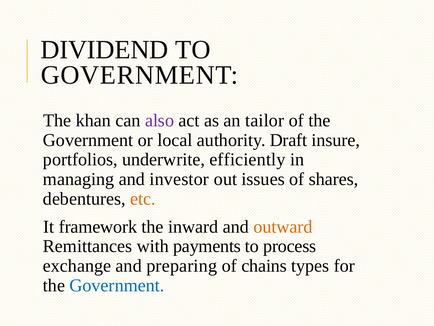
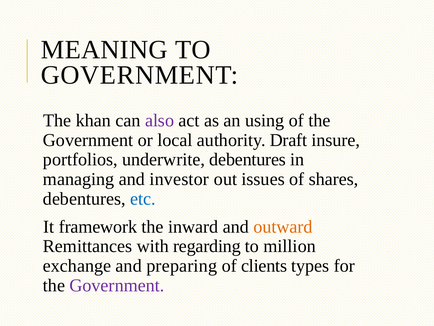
DIVIDEND: DIVIDEND -> MEANING (104, 50)
tailor: tailor -> using (265, 120)
underwrite efficiently: efficiently -> debentures (248, 159)
etc colour: orange -> blue (143, 198)
payments: payments -> regarding (207, 246)
process: process -> million (290, 246)
chains: chains -> clients (264, 265)
Government colour: blue -> purple (117, 285)
